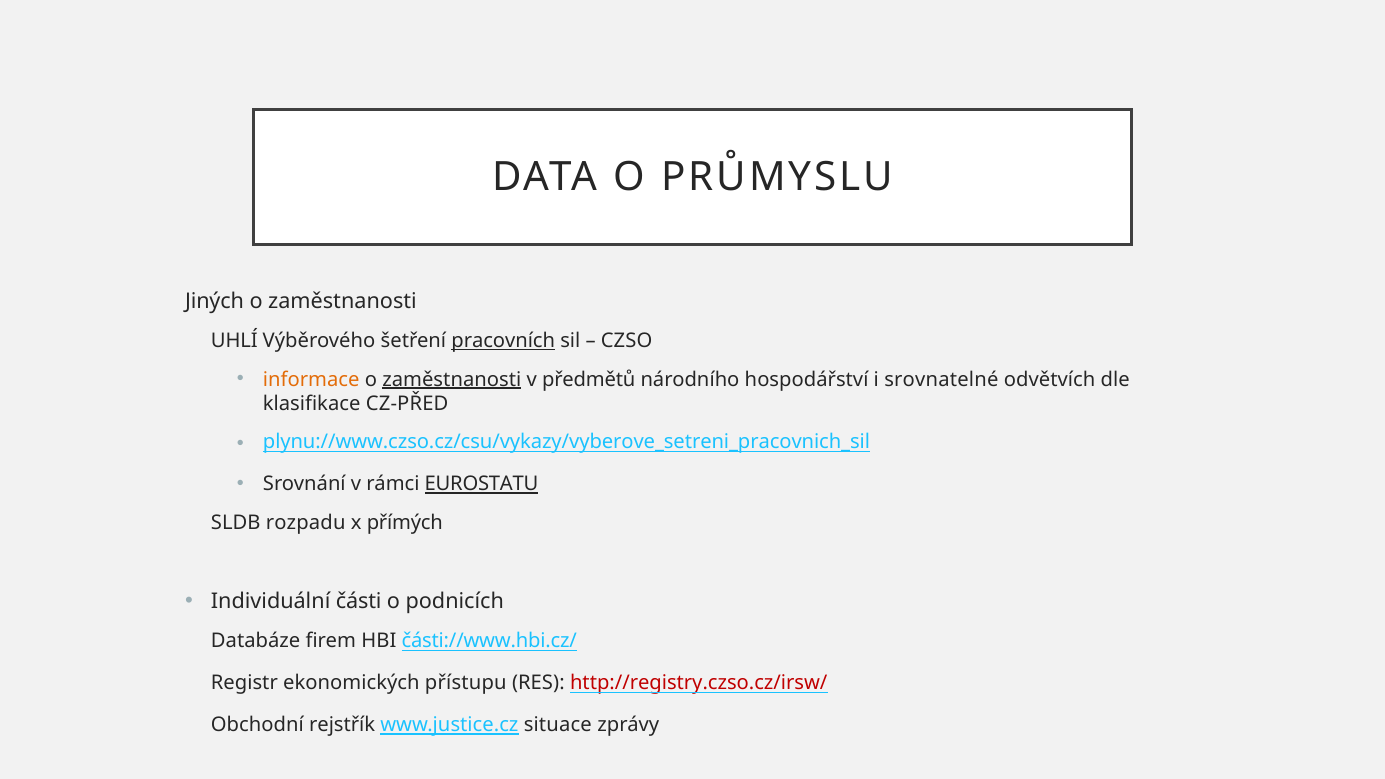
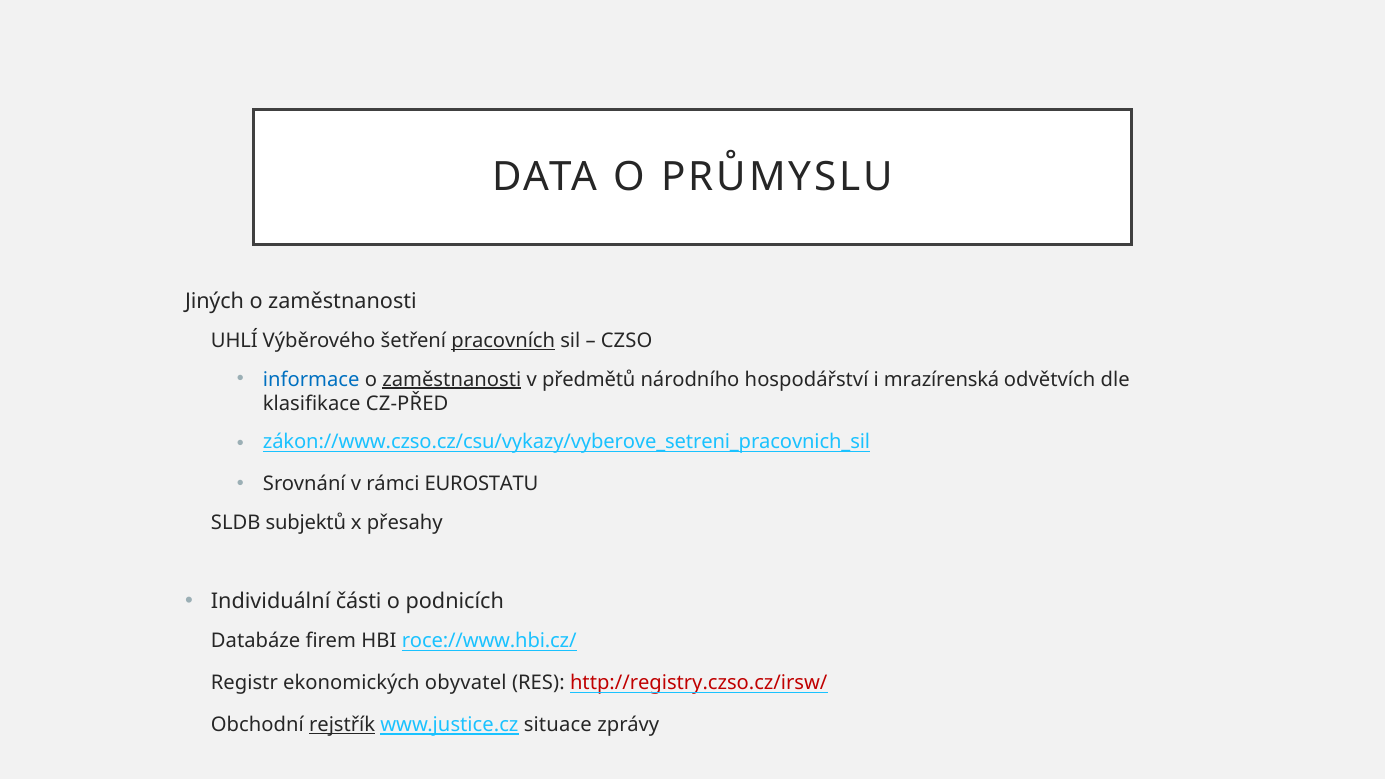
informace colour: orange -> blue (311, 379)
srovnatelné: srovnatelné -> mrazírenská (942, 379)
plynu://www.czso.cz/csu/vykazy/vyberove_setreni_pracovnich_sil: plynu://www.czso.cz/csu/vykazy/vyberove_setreni_pracovnich_sil -> zákon://www.czso.cz/csu/vykazy/vyberove_setreni_pracovnich_sil (567, 442)
EUROSTATU underline: present -> none (482, 484)
rozpadu: rozpadu -> subjektů (306, 523)
přímých: přímých -> přesahy (405, 523)
části://www.hbi.cz/: části://www.hbi.cz/ -> roce://www.hbi.cz/ (489, 641)
přístupu: přístupu -> obyvatel (466, 683)
rejstřík underline: none -> present (342, 725)
